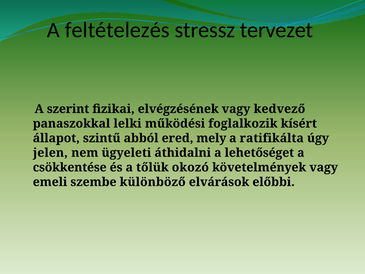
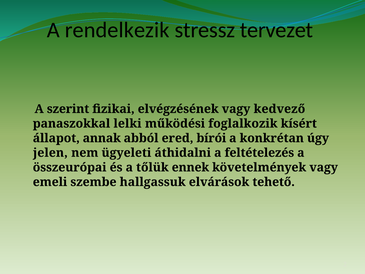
feltételezés: feltételezés -> rendelkezik (117, 30)
szintű: szintű -> annak (102, 138)
mely: mely -> bírói (211, 138)
ratifikálta: ratifikálta -> konkrétan (272, 138)
lehetőséget: lehetőséget -> feltételezés (259, 153)
csökkentése: csökkentése -> összeurópai (70, 167)
okozó: okozó -> ennek (190, 167)
különböző: különböző -> hallgassuk (153, 182)
előbbi: előbbi -> tehető (274, 182)
